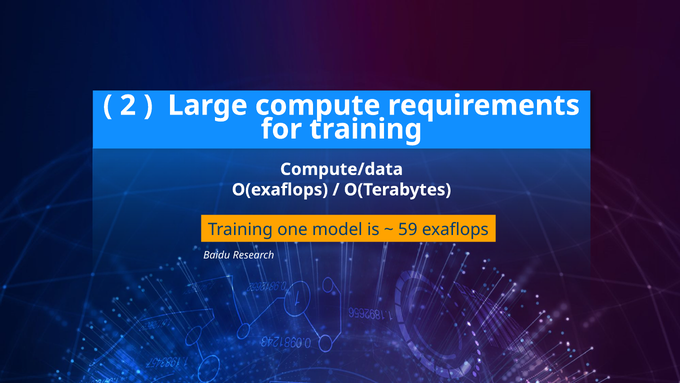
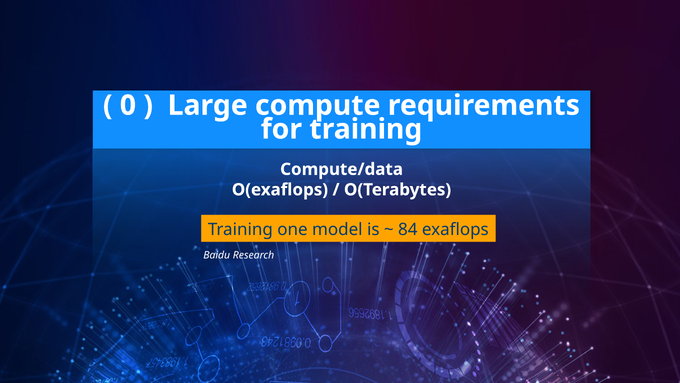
2: 2 -> 0 (128, 105)
59: 59 -> 84 (408, 229)
